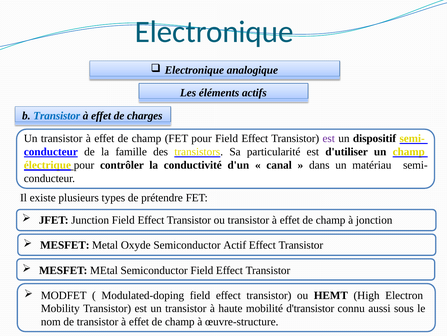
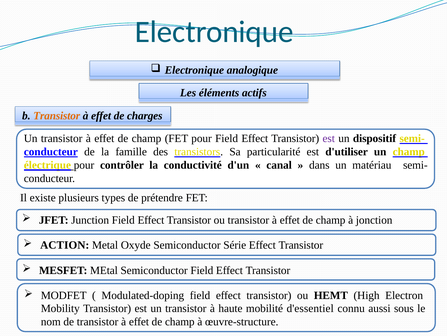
Transistor colour: blue -> orange (57, 116)
MESFET: MESFET -> ACTION (65, 245)
Actif: Actif -> Série (235, 245)
d'transistor: d'transistor -> d'essentiel (310, 308)
